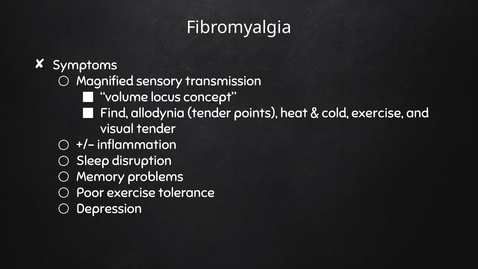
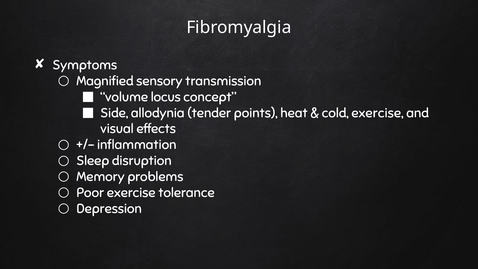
Find: Find -> Side (114, 113)
visual tender: tender -> effects (156, 129)
